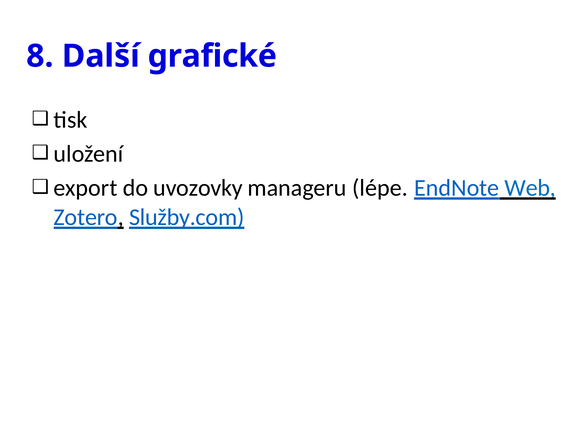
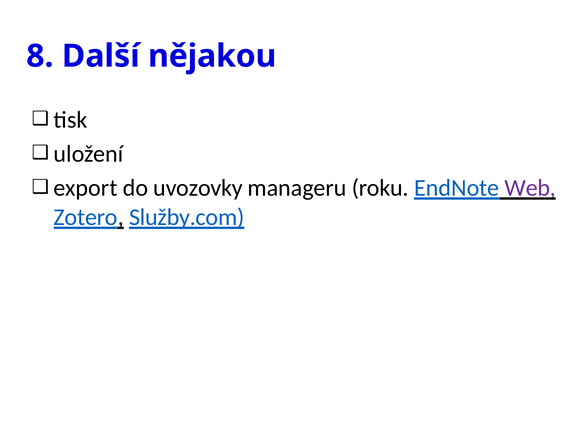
grafické: grafické -> nějakou (212, 56)
lépe: lépe -> roku (380, 188)
Web colour: blue -> purple (530, 188)
